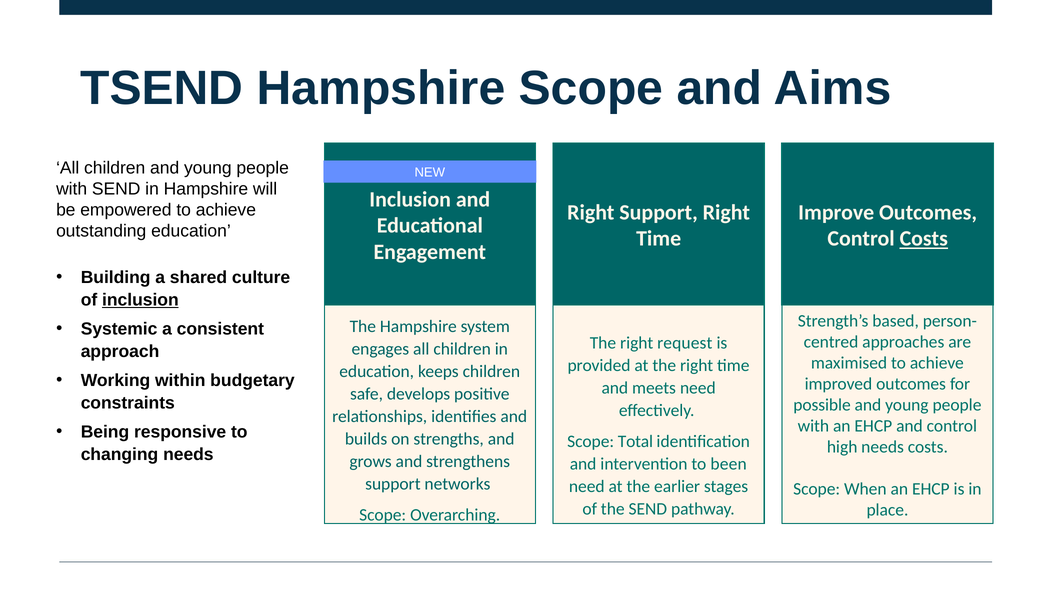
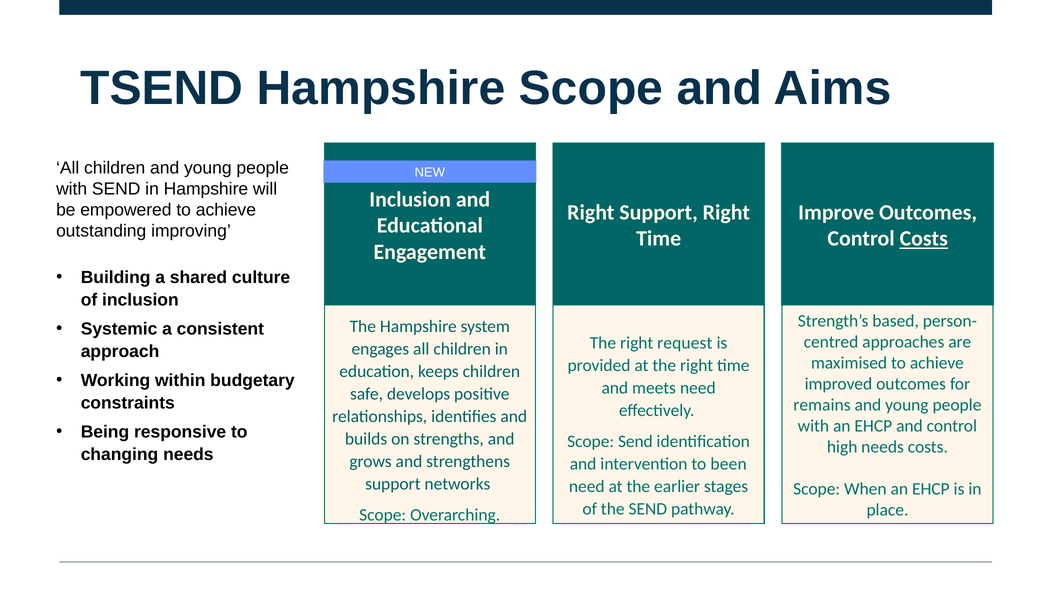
outstanding education: education -> improving (191, 231)
inclusion underline: present -> none (140, 300)
possible: possible -> remains (822, 405)
Scope Total: Total -> Send (635, 442)
